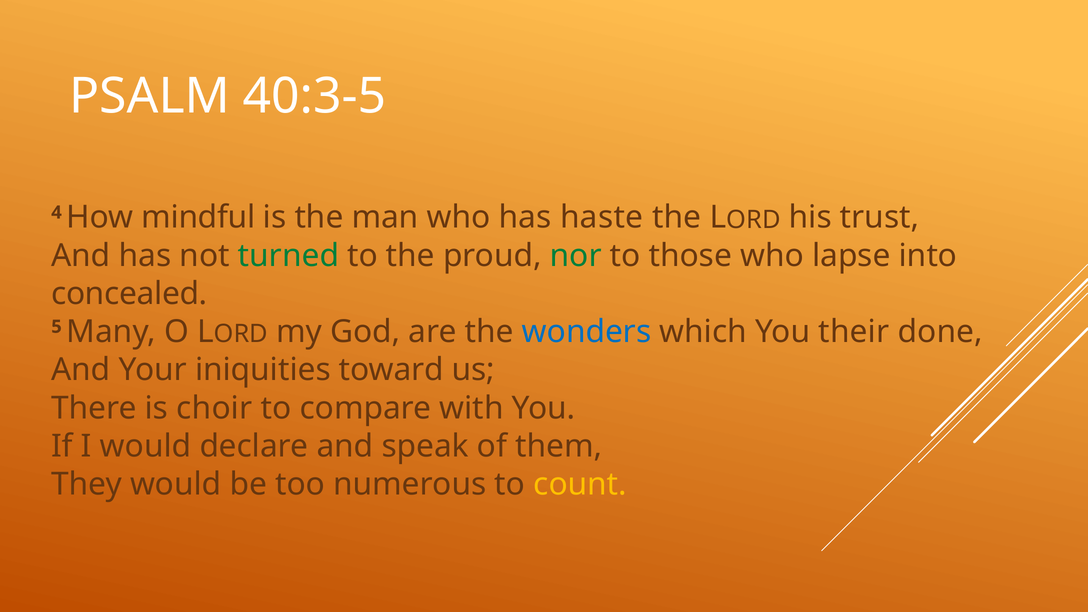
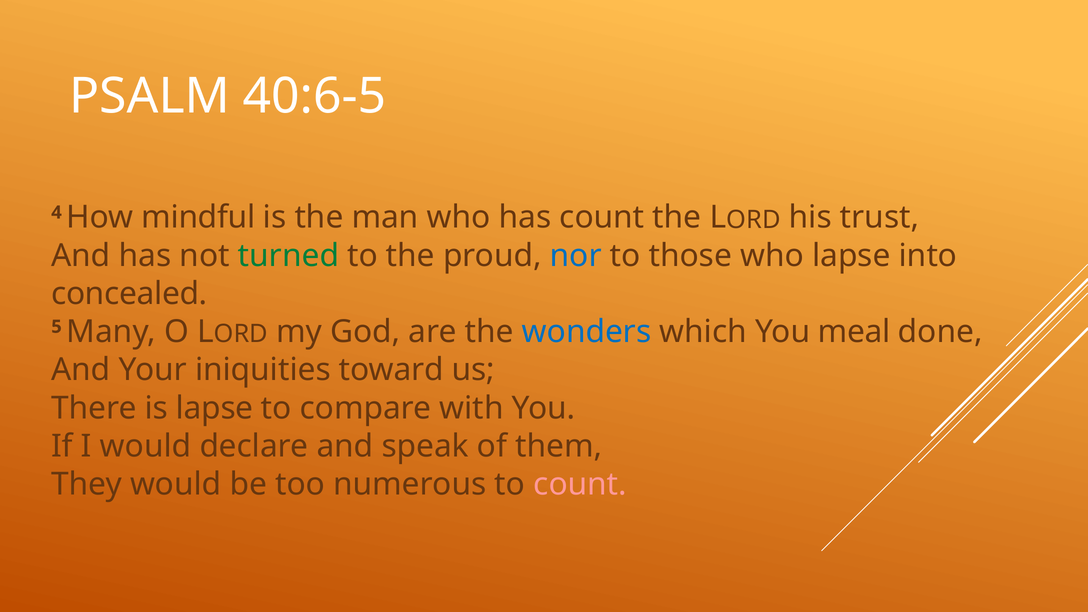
40:3-5: 40:3-5 -> 40:6-5 (315, 96)
has haste: haste -> count (602, 218)
nor colour: green -> blue (576, 256)
their: their -> meal (854, 332)
is choir: choir -> lapse (215, 408)
count colour: yellow -> pink (580, 484)
